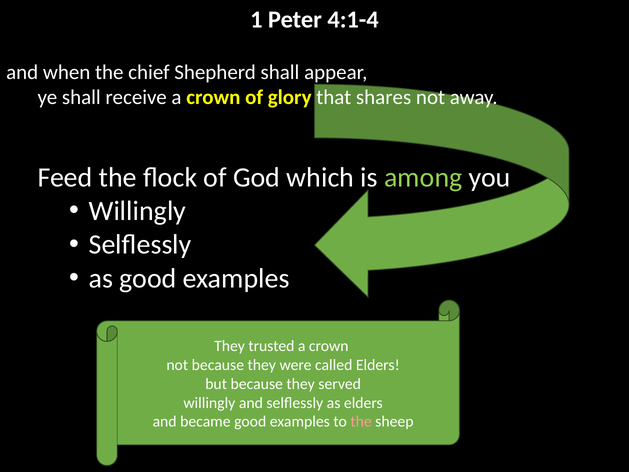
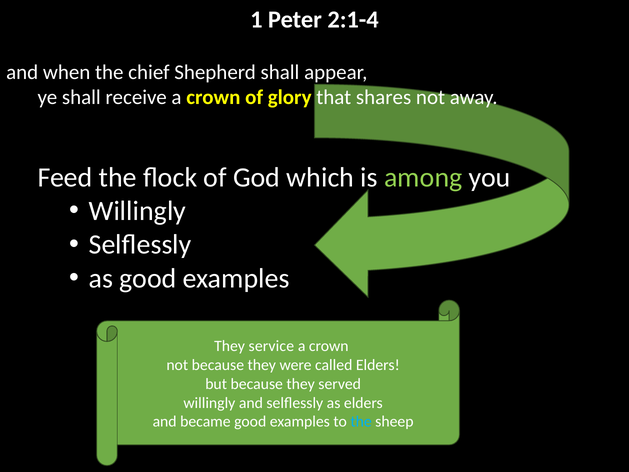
4:1-4: 4:1-4 -> 2:1-4 (353, 19)
trusted: trusted -> service (271, 346)
the colour: pink -> light blue (361, 421)
